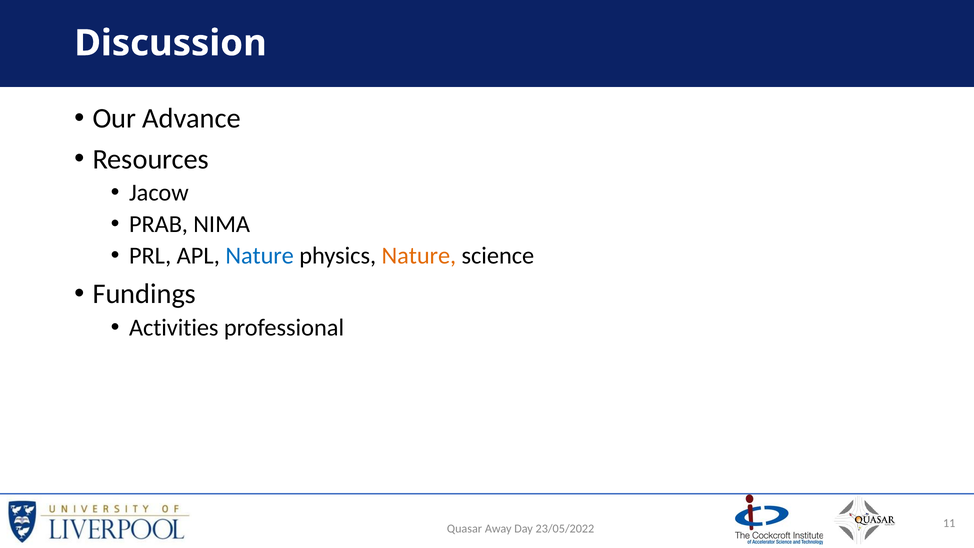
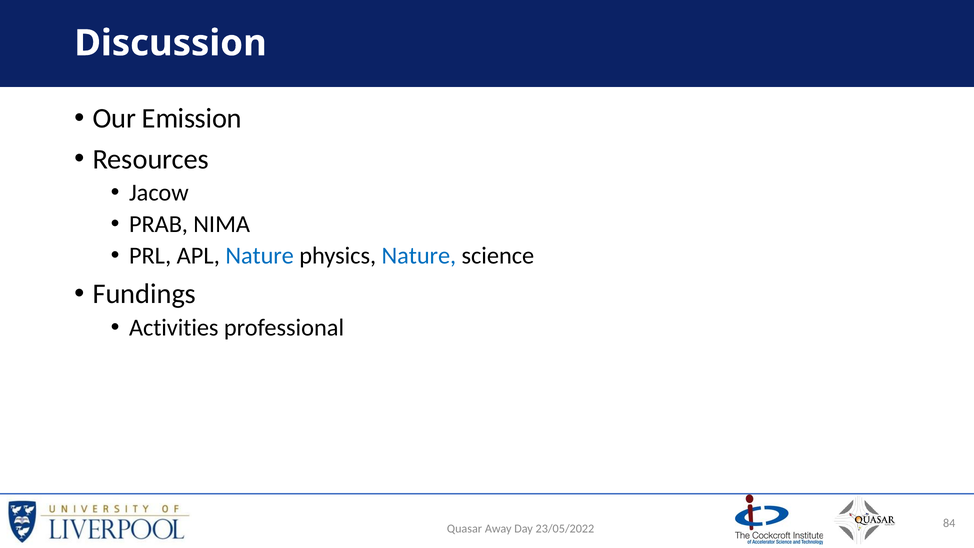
Advance: Advance -> Emission (192, 118)
Nature colour: orange -> blue (419, 255)
11: 11 -> 84 (949, 523)
